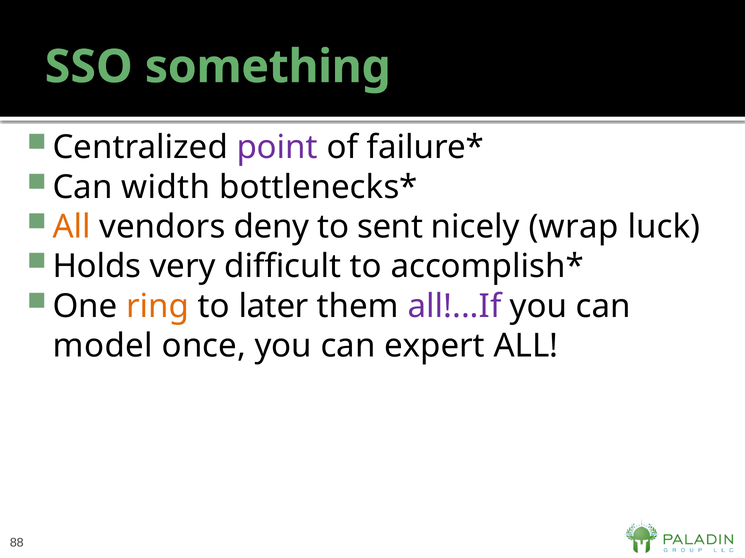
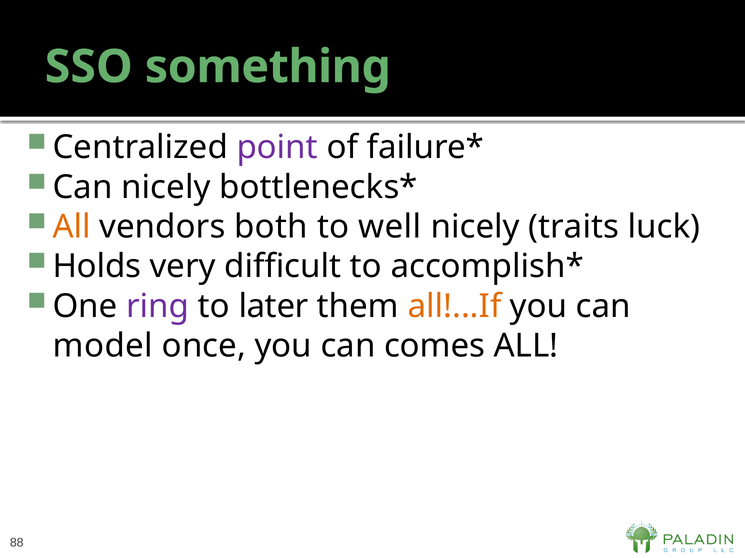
Can width: width -> nicely (166, 187)
deny: deny -> both (271, 227)
sent: sent -> well (390, 227)
wrap: wrap -> traits (574, 227)
ring colour: orange -> purple (158, 307)
all!...If colour: purple -> orange (455, 307)
expert: expert -> comes (435, 346)
